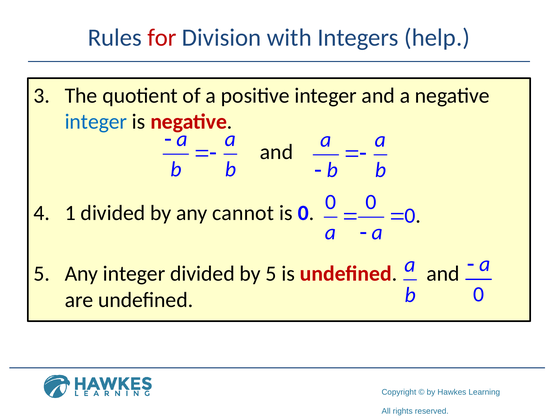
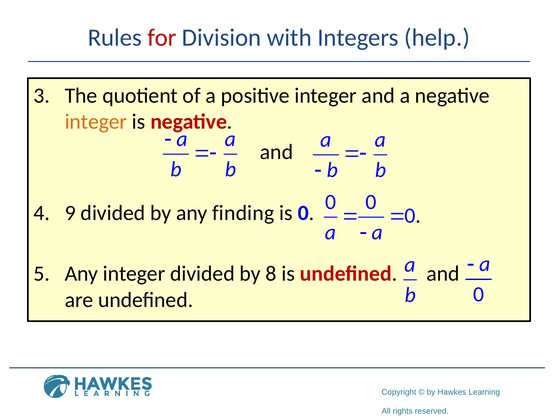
integer colour: blue -> orange (96, 121)
1: 1 -> 9 (70, 213)
cannot: cannot -> finding (243, 213)
by 5: 5 -> 8 (271, 273)
